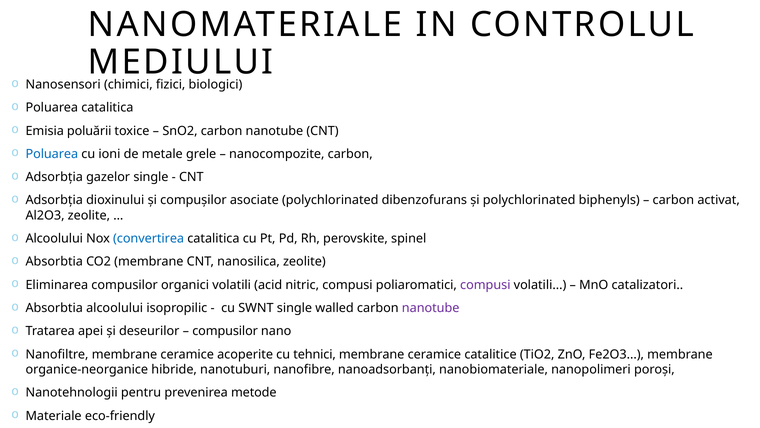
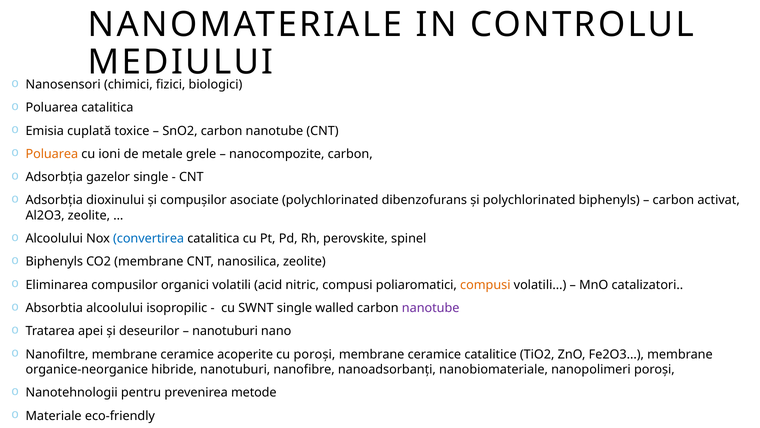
poluării: poluării -> cuplată (89, 131)
Poluarea colour: blue -> orange (52, 154)
Absorbtia: Absorbtia -> Biphenyls (54, 261)
compusi colour: purple -> orange (485, 285)
compusilor: compusilor -> nanotuburi (225, 331)
cu tehnici: tehnici -> poroși (314, 354)
